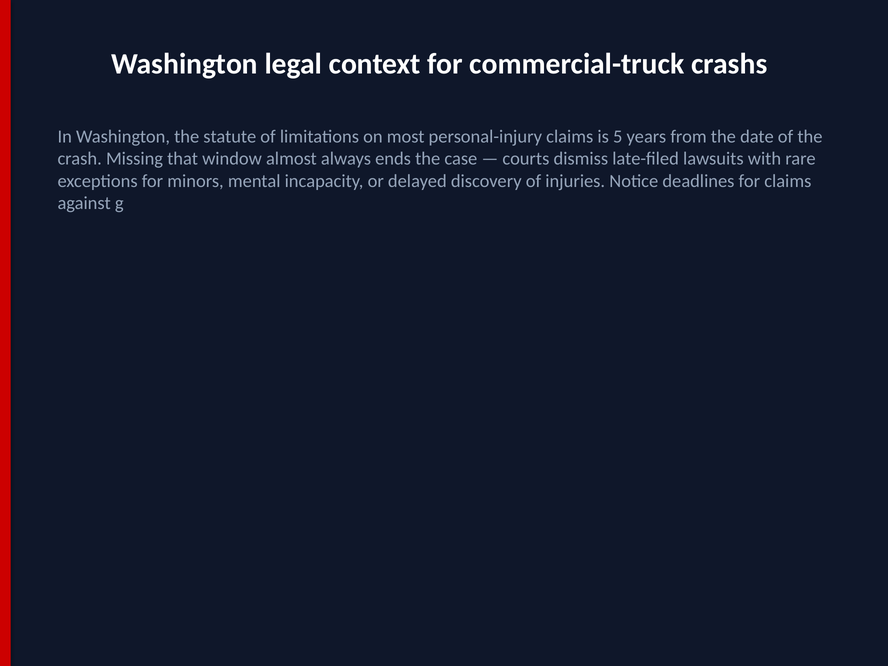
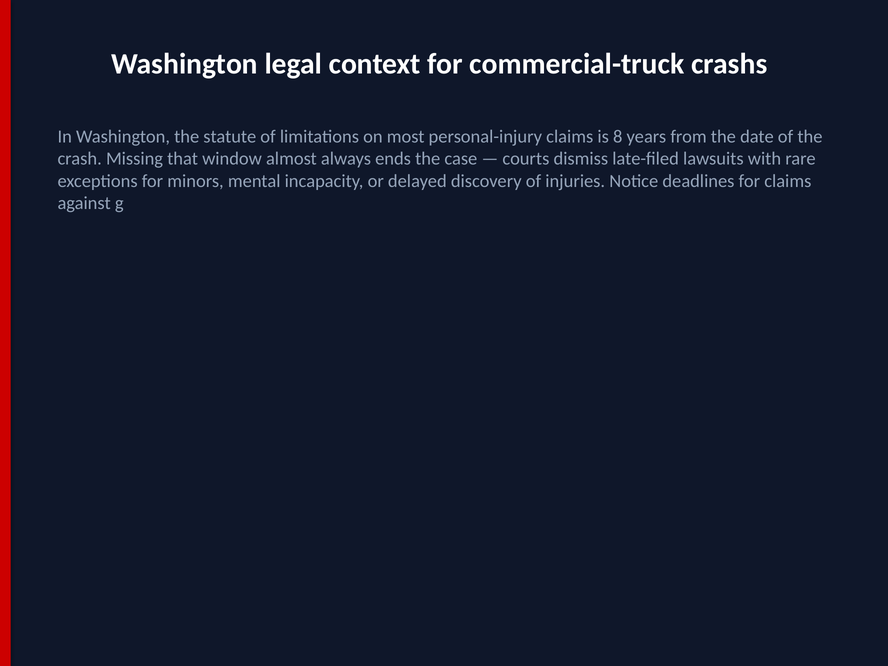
5: 5 -> 8 (618, 137)
